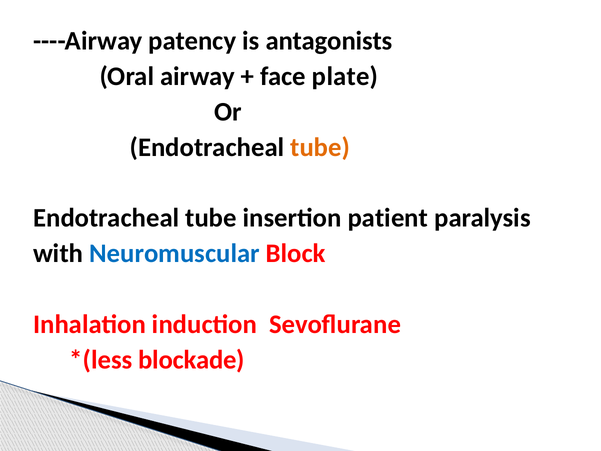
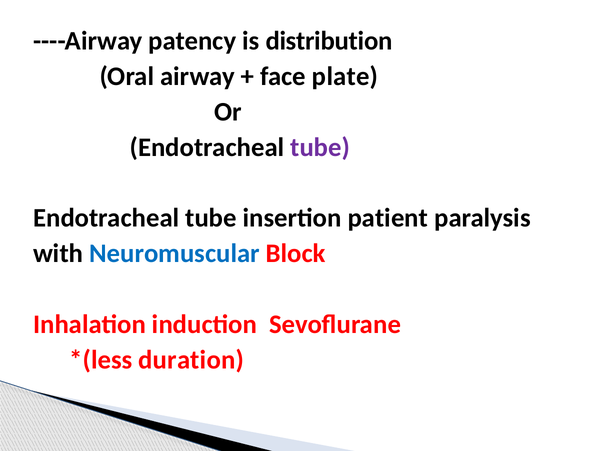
antagonists: antagonists -> distribution (329, 41)
tube colour: orange -> purple (320, 147)
blockade: blockade -> duration (191, 360)
